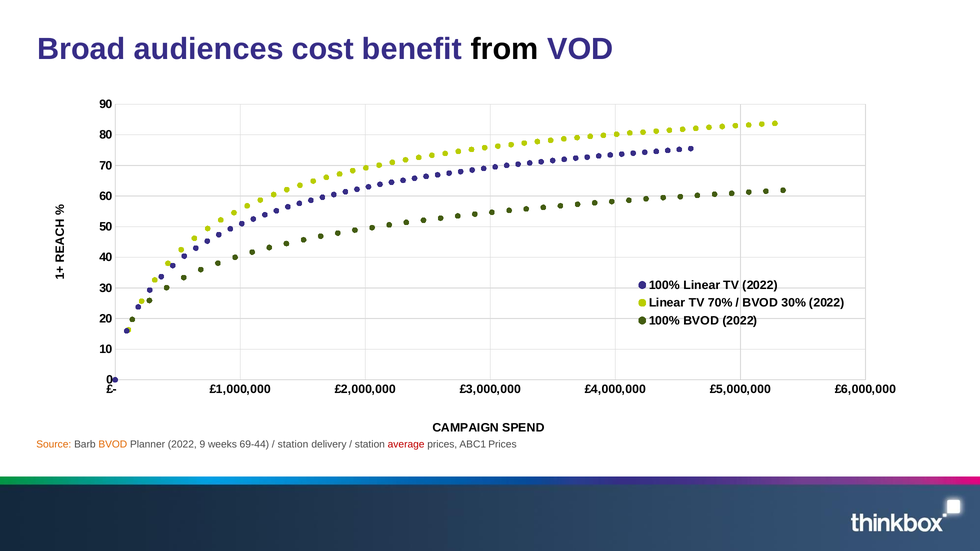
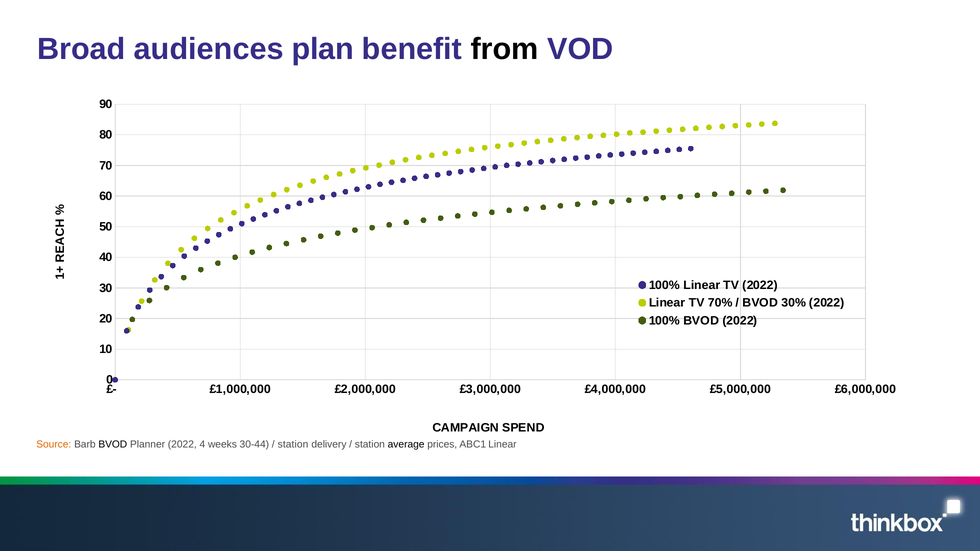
cost: cost -> plan (323, 49)
BVOD colour: orange -> black (113, 445)
9: 9 -> 4 (202, 445)
69-44: 69-44 -> 30-44 (254, 445)
average colour: red -> black (406, 445)
ABC1 Prices: Prices -> Linear (502, 445)
